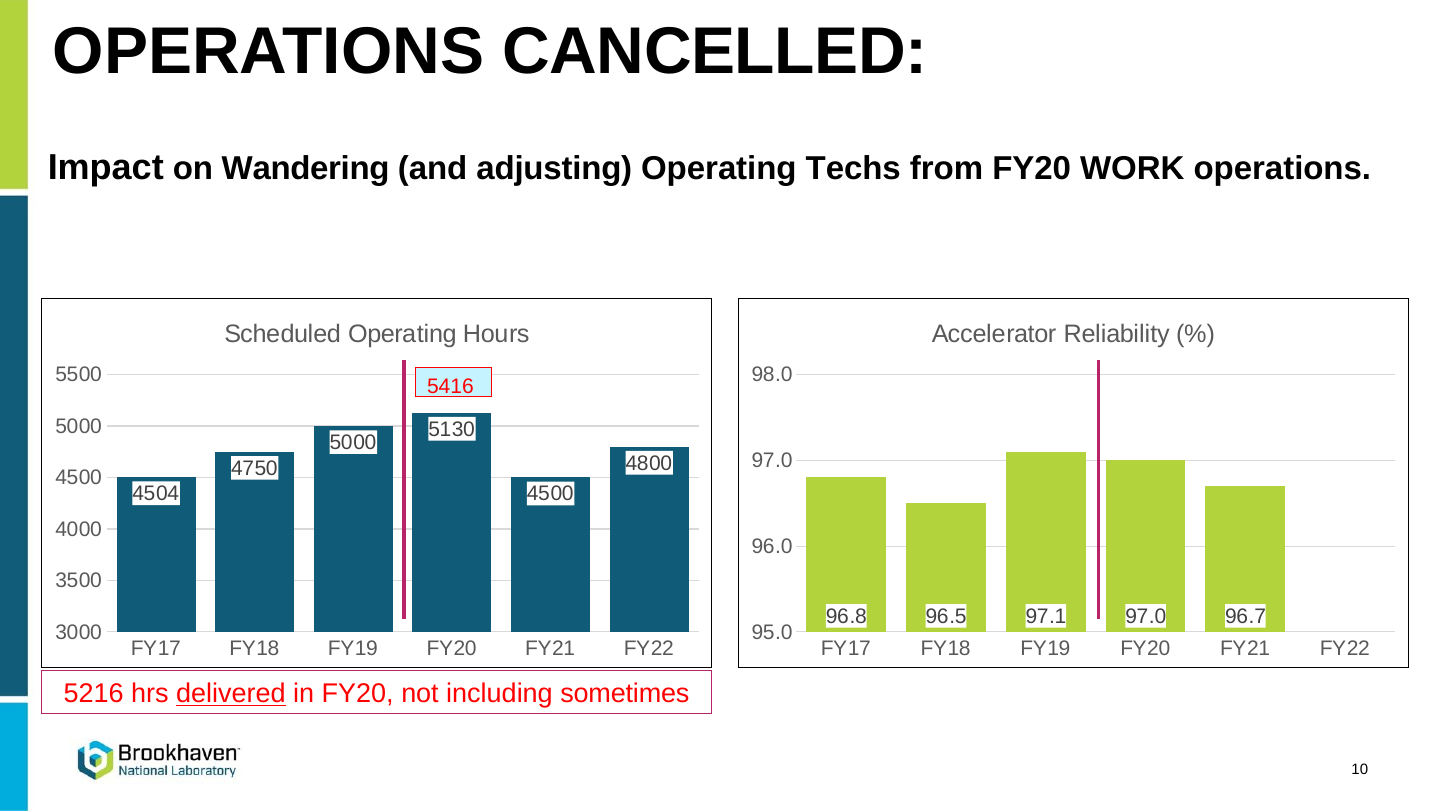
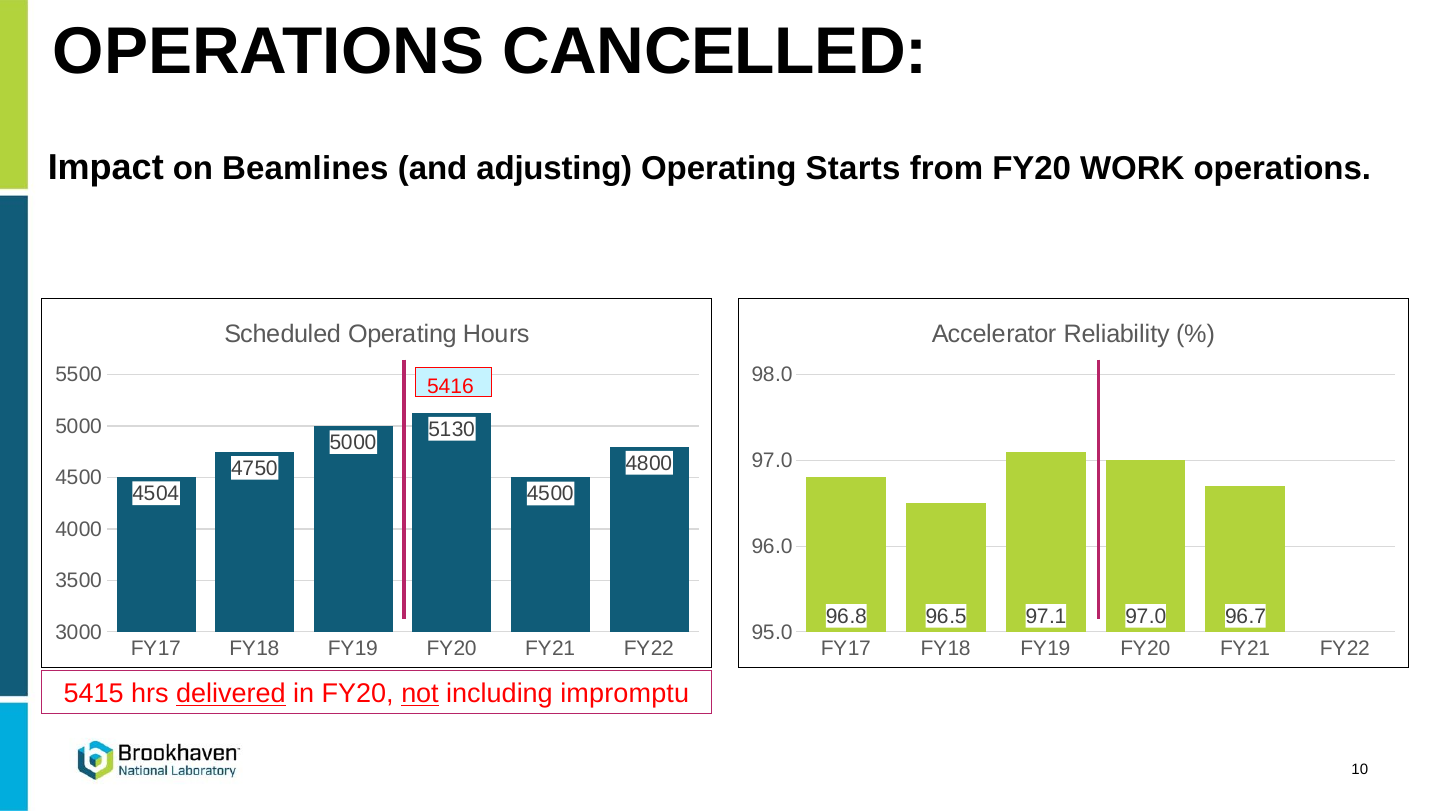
Wandering: Wandering -> Beamlines (305, 168)
Techs: Techs -> Starts (853, 168)
5216: 5216 -> 5415 (94, 694)
not underline: none -> present (420, 694)
sometimes: sometimes -> impromptu (625, 694)
